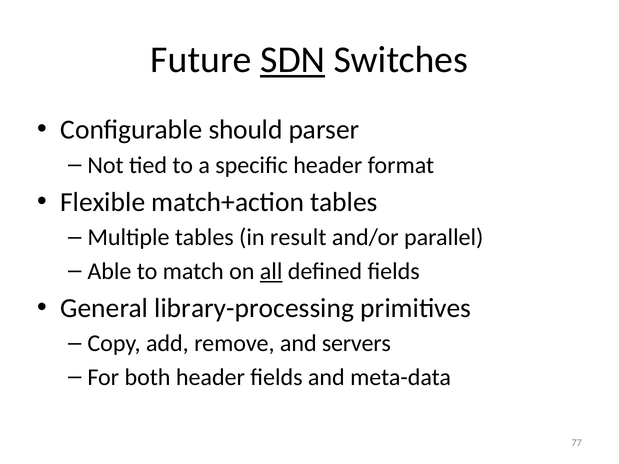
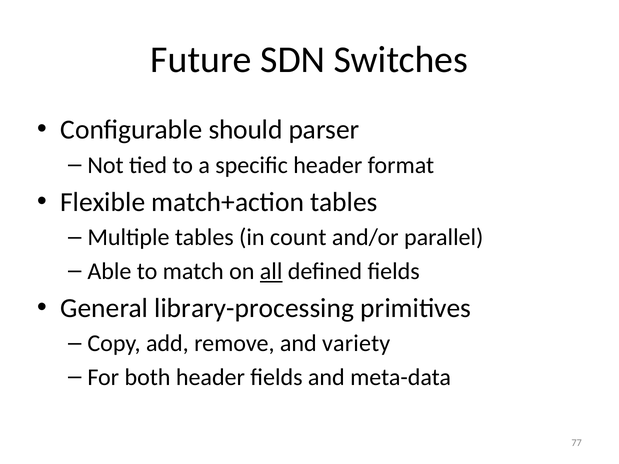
SDN underline: present -> none (293, 60)
result: result -> count (298, 238)
servers: servers -> variety (356, 344)
